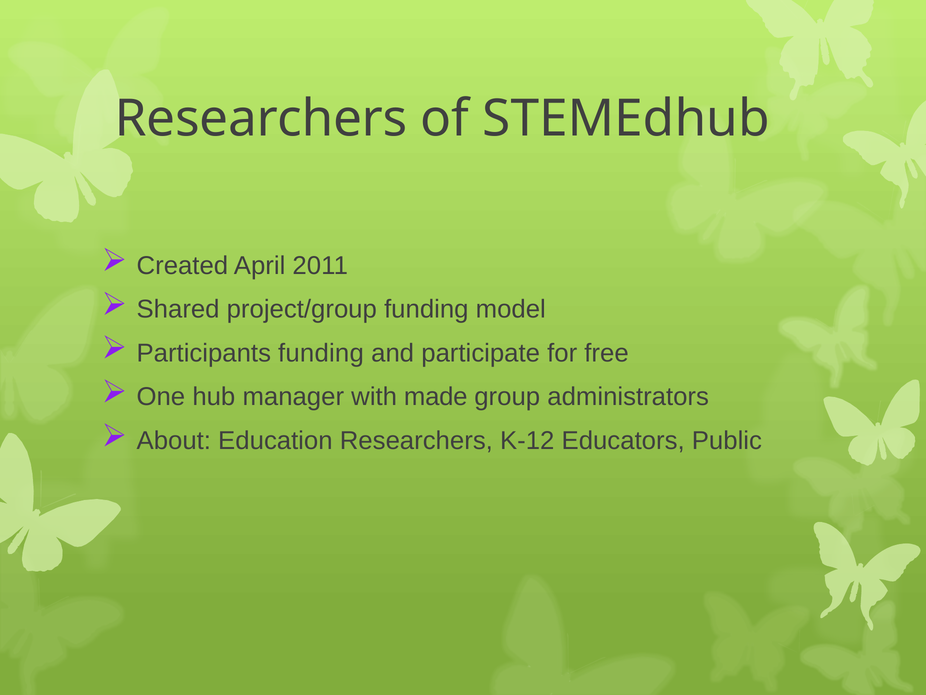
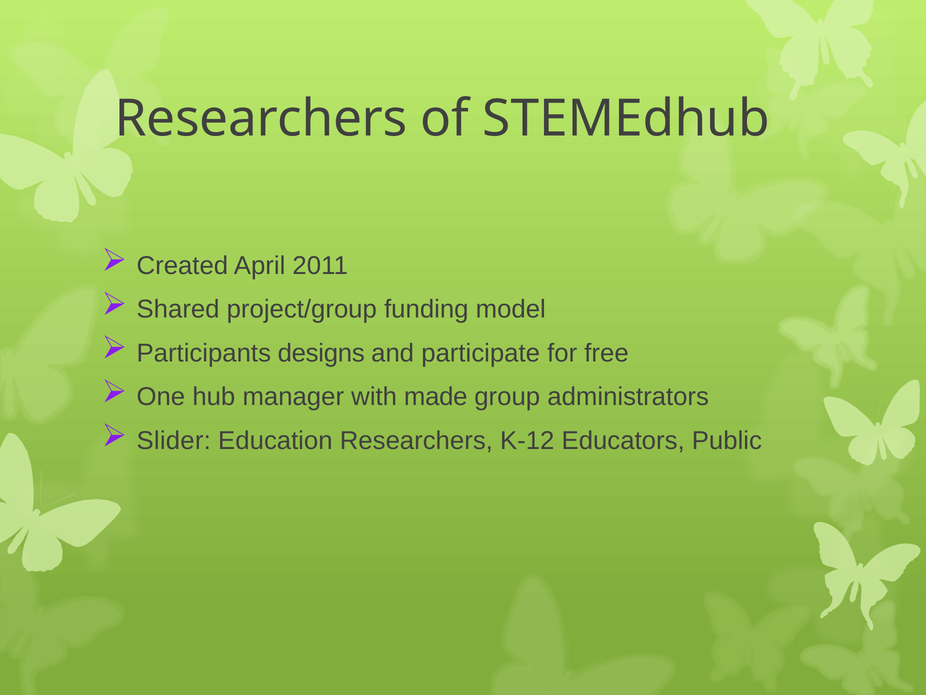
Participants funding: funding -> designs (321, 353)
About: About -> Slider (174, 440)
